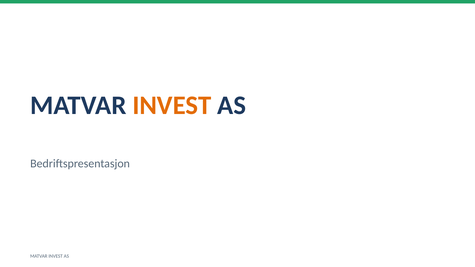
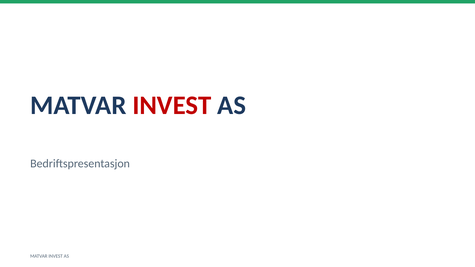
INVEST colour: orange -> red (172, 105)
